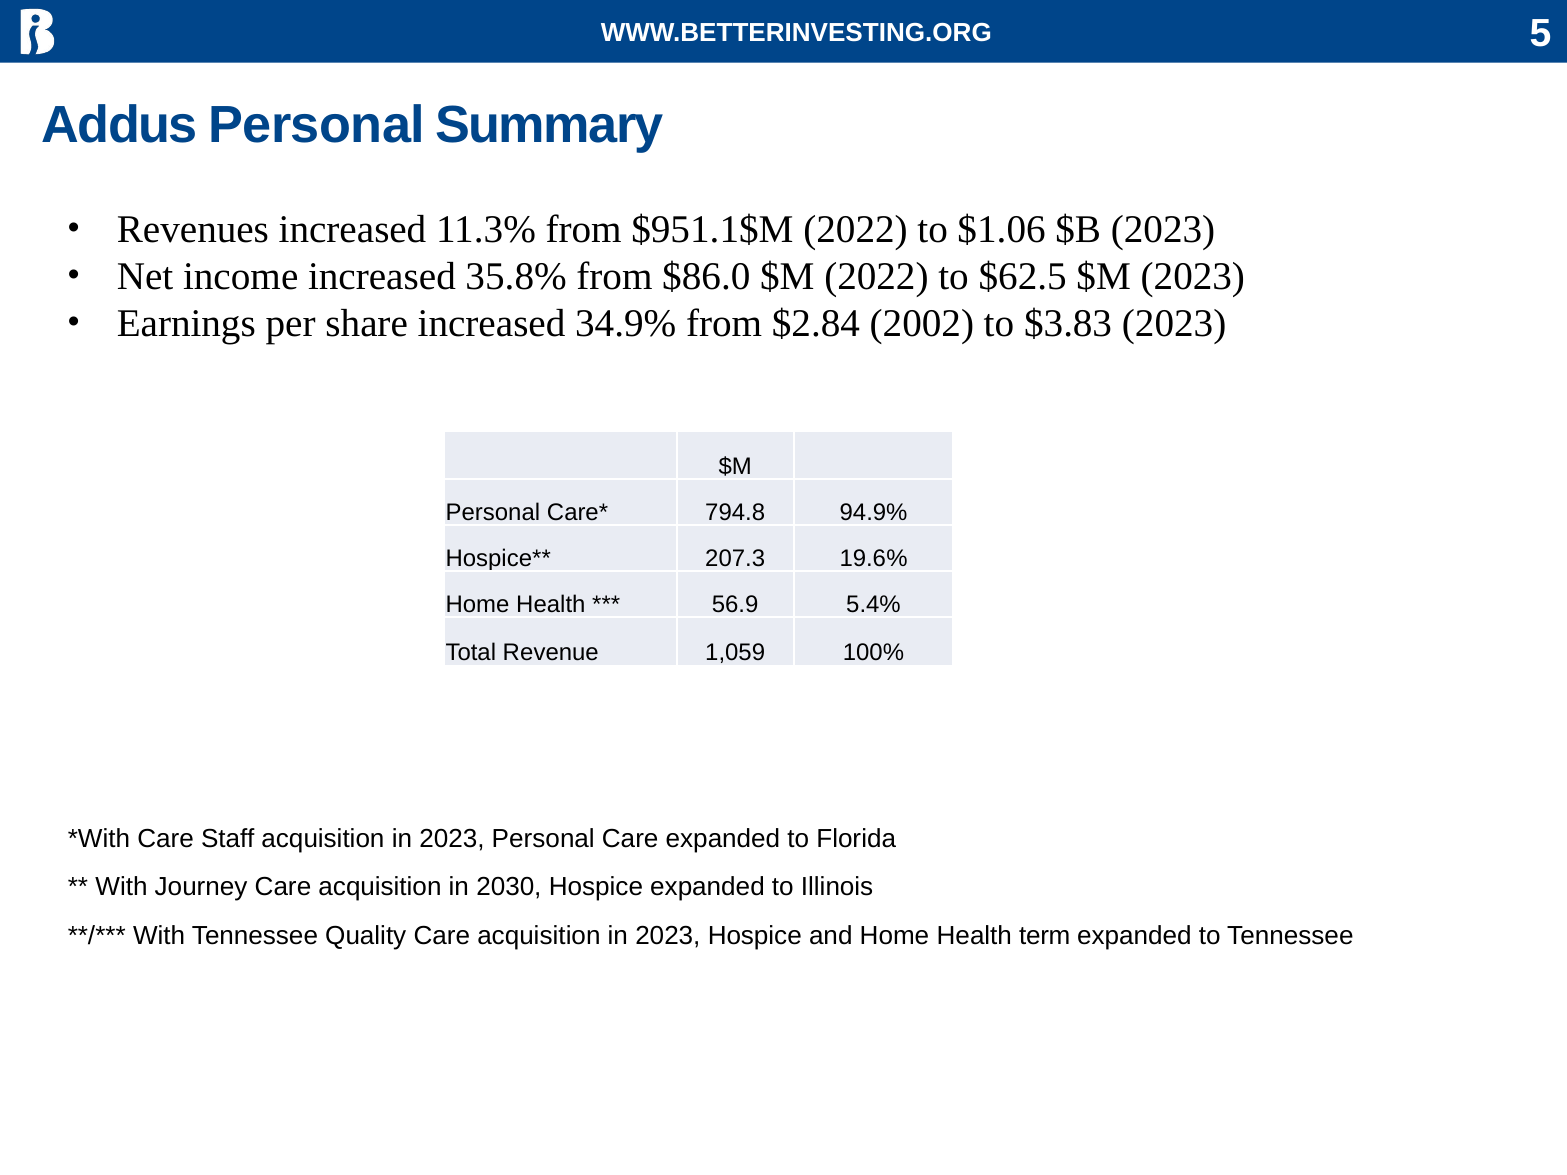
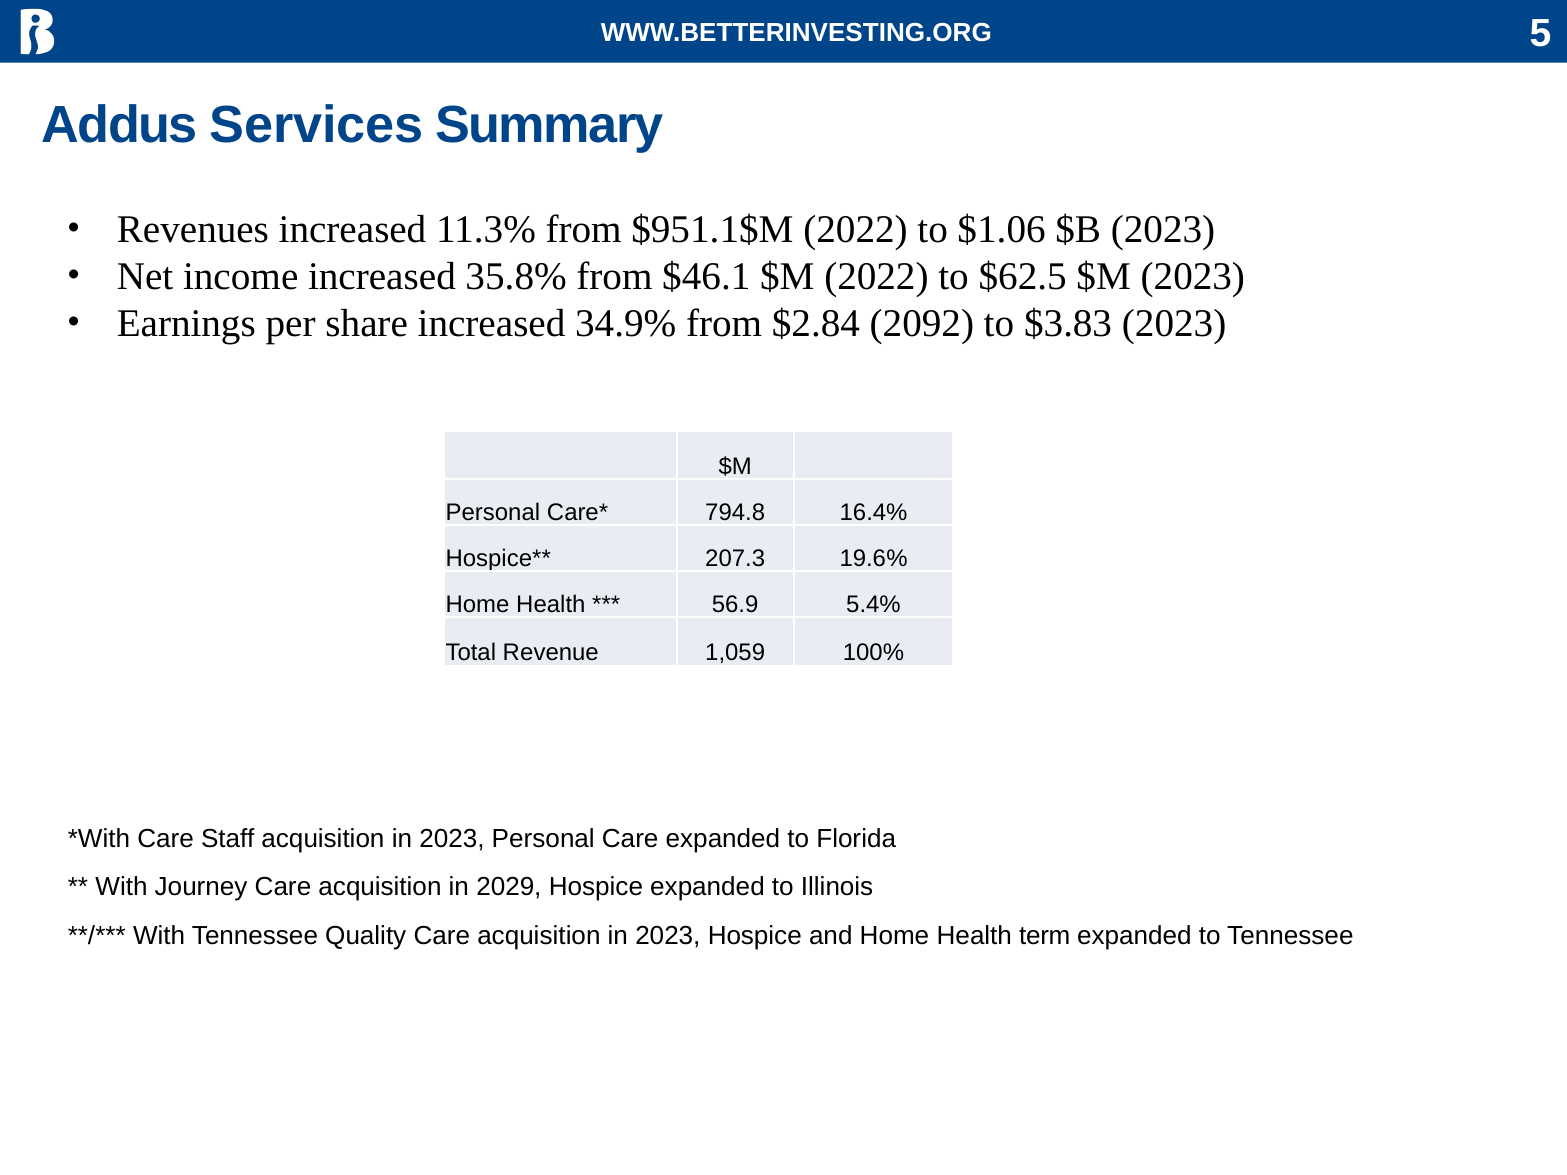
Addus Personal: Personal -> Services (317, 125)
$86.0: $86.0 -> $46.1 (706, 277)
2002: 2002 -> 2092 (922, 324)
94.9%: 94.9% -> 16.4% (874, 512)
2030: 2030 -> 2029 (509, 887)
